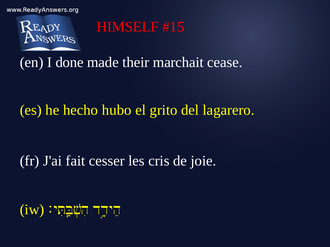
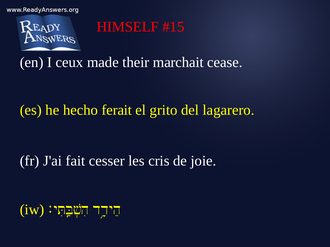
done: done -> ceux (69, 62)
hubo: hubo -> ferait (117, 110)
